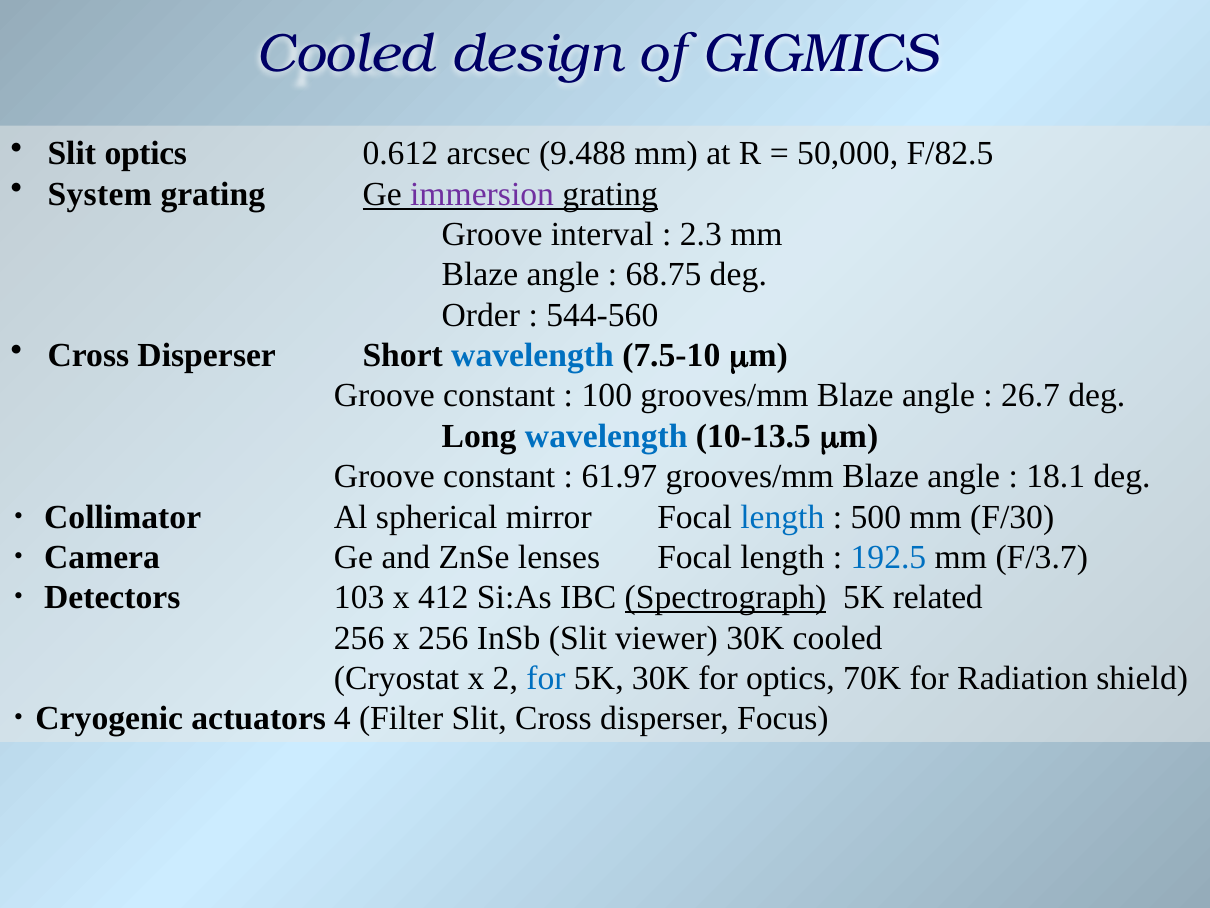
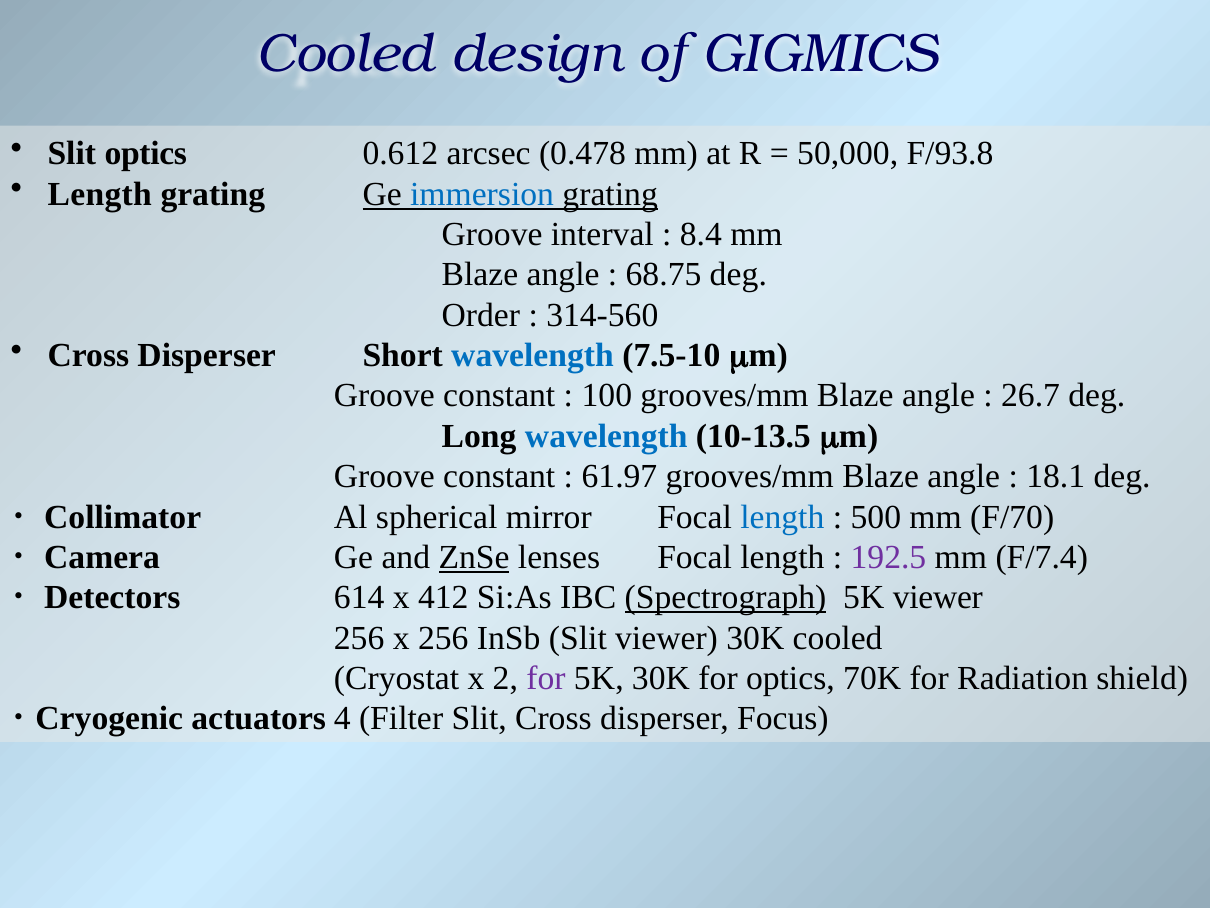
9.488: 9.488 -> 0.478 (582, 154)
F/82.5: F/82.5 -> F/93.8 (950, 154)
System: System -> Length (100, 194)
immersion colour: purple -> blue (482, 194)
2.3: 2.3 -> 8.4 (701, 234)
544-560: 544-560 -> 314-560 (602, 315)
F/30: F/30 -> F/70 (1012, 517)
ZnSe underline: none -> present (474, 557)
192.5 colour: blue -> purple (888, 557)
F/3.7: F/3.7 -> F/7.4 (1042, 557)
103: 103 -> 614 (359, 597)
5K related: related -> viewer (938, 597)
for colour: blue -> purple (546, 678)
